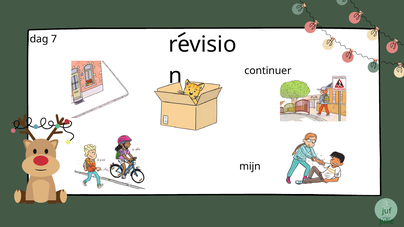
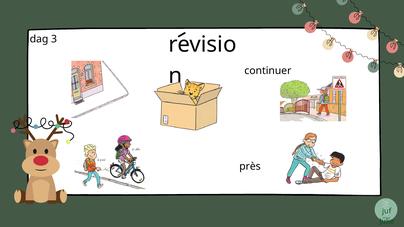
7: 7 -> 3 (54, 39)
mijn: mijn -> près (250, 167)
